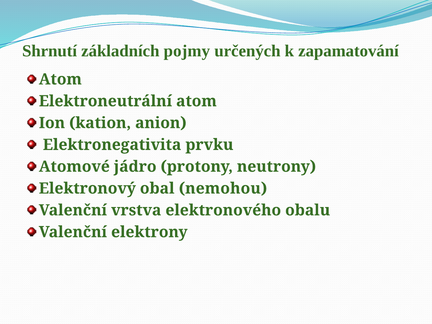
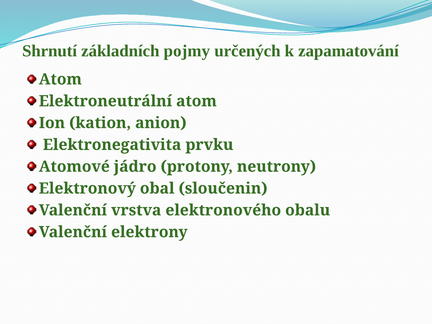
nemohou: nemohou -> sloučenin (223, 188)
